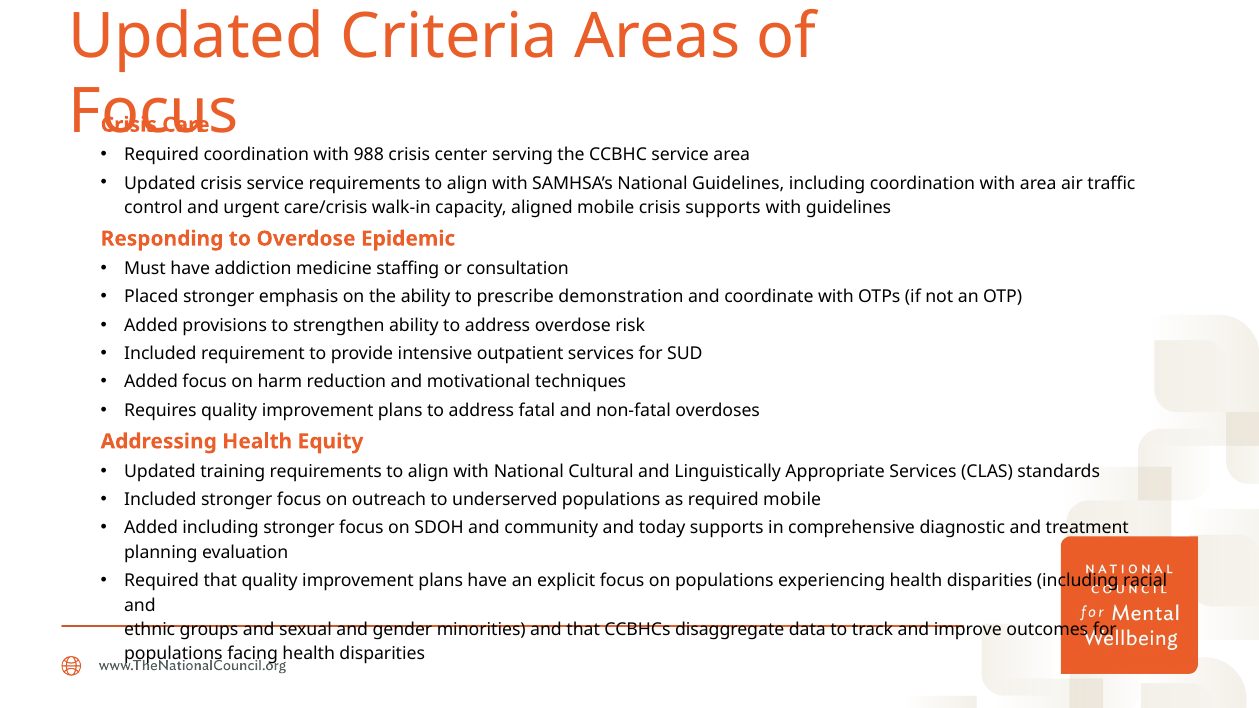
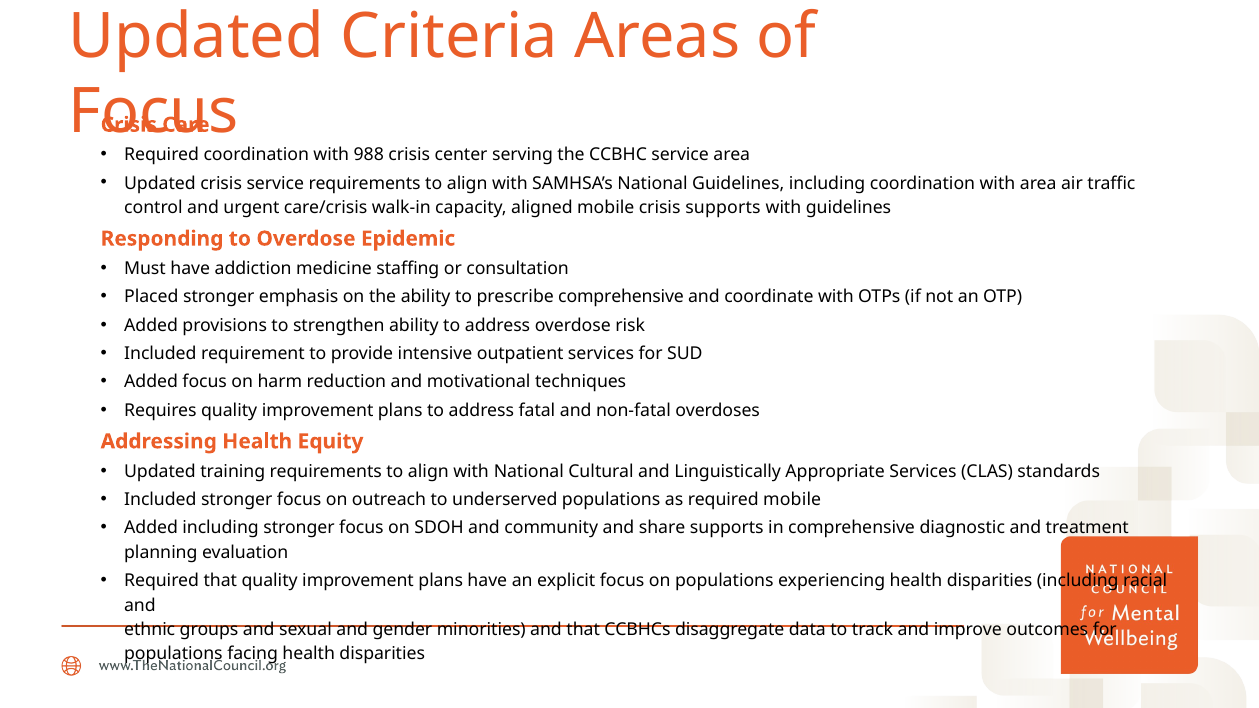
prescribe demonstration: demonstration -> comprehensive (621, 297)
today: today -> share (662, 528)
